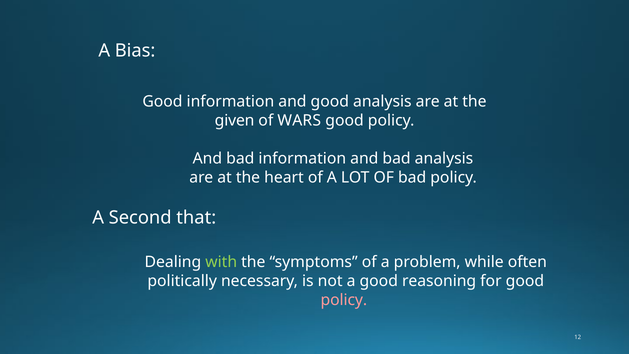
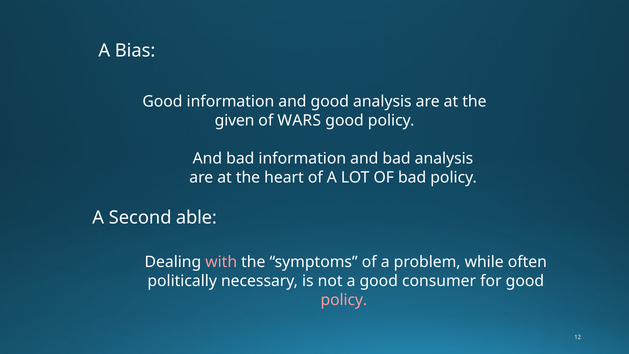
that: that -> able (196, 217)
with colour: light green -> pink (221, 262)
reasoning: reasoning -> consumer (439, 281)
